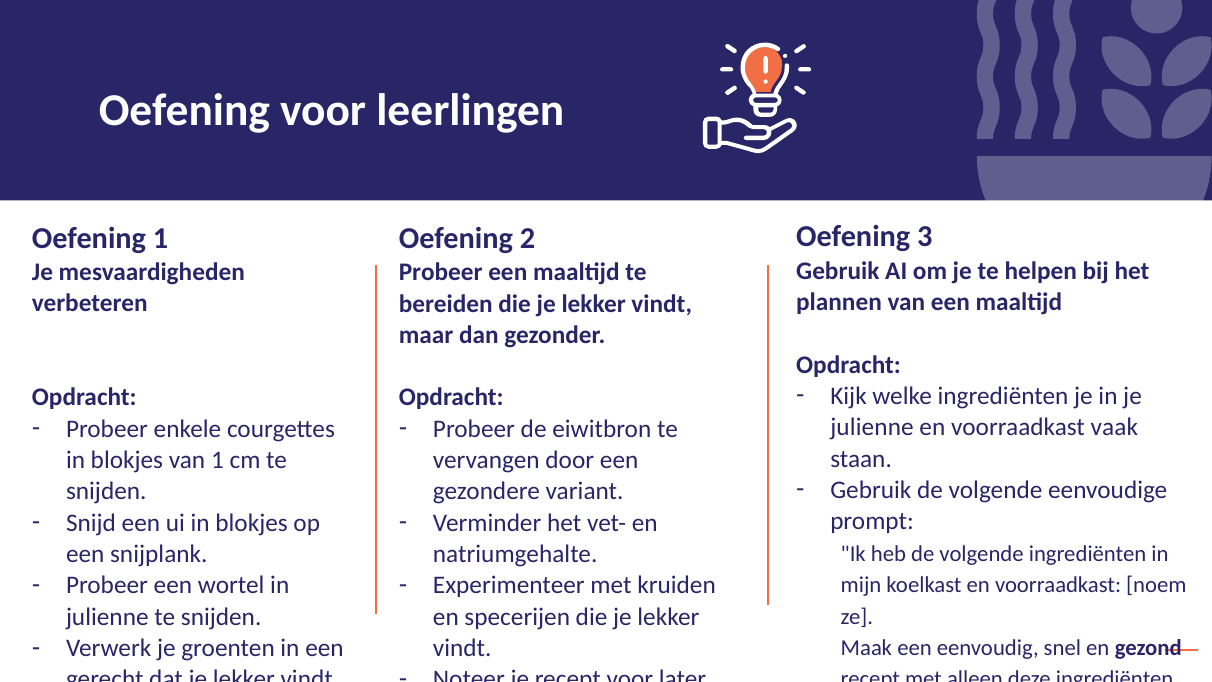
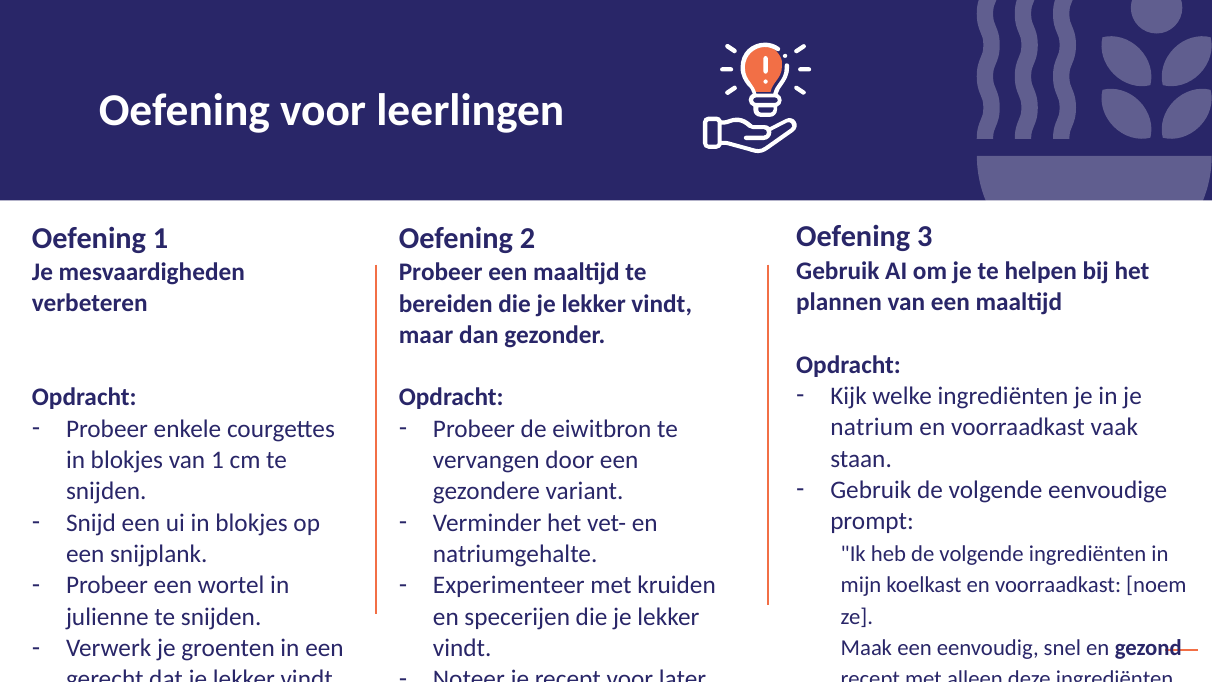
julienne: julienne -> natrium (872, 427)
